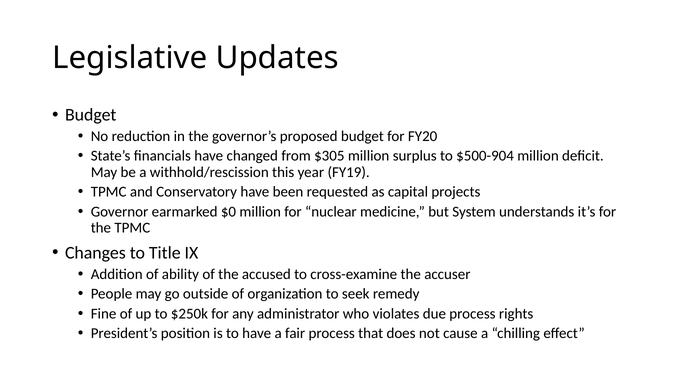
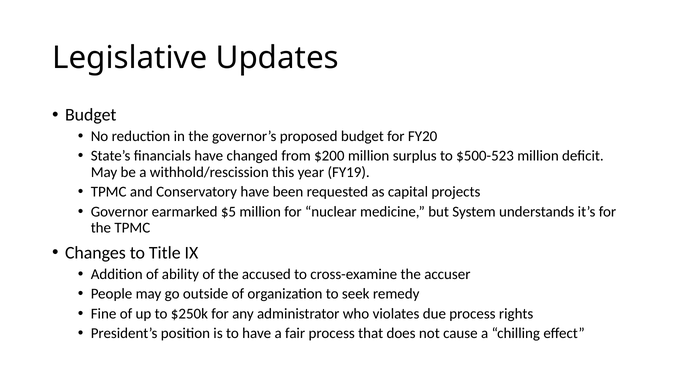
$305: $305 -> $200 (329, 156)
$500-904: $500-904 -> $500-523 (485, 156)
$0: $0 -> $5 (228, 211)
